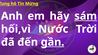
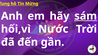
gần underline: present -> none (53, 42)
